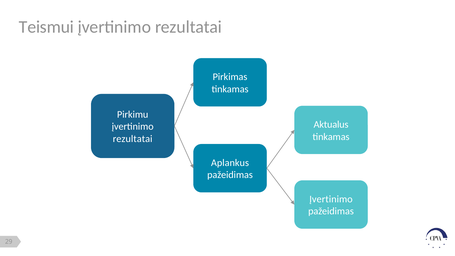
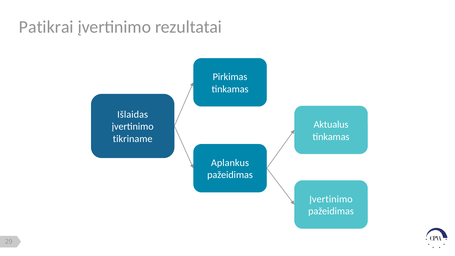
Teismui: Teismui -> Patikrai (46, 27)
Pirkimu: Pirkimu -> Išlaidas (133, 115)
rezultatai: rezultatai -> tikriname (133, 139)
